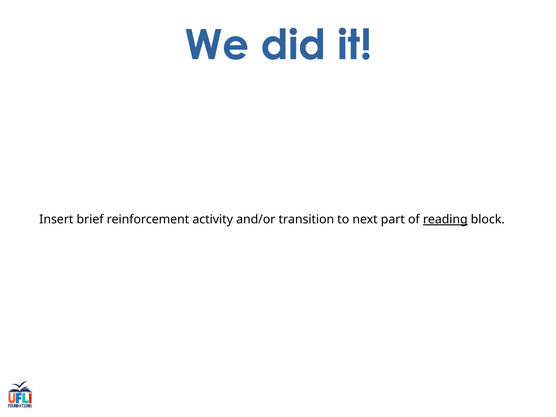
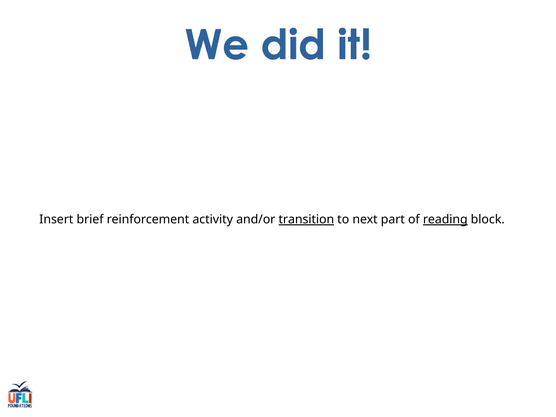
transition underline: none -> present (306, 220)
